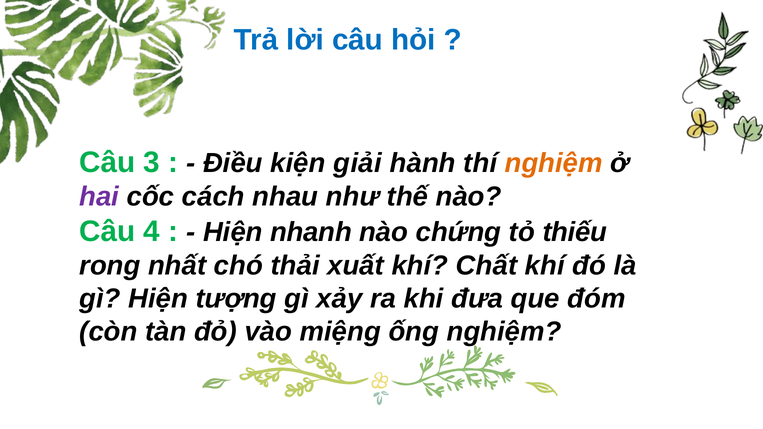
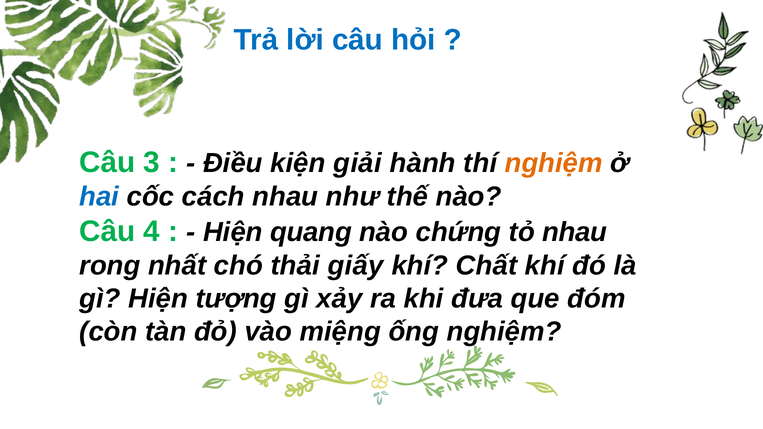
hai colour: purple -> blue (99, 197)
nhanh: nhanh -> quang (311, 232)
tỏ thiếu: thiếu -> nhau (575, 232)
xuất: xuất -> giấy (355, 266)
